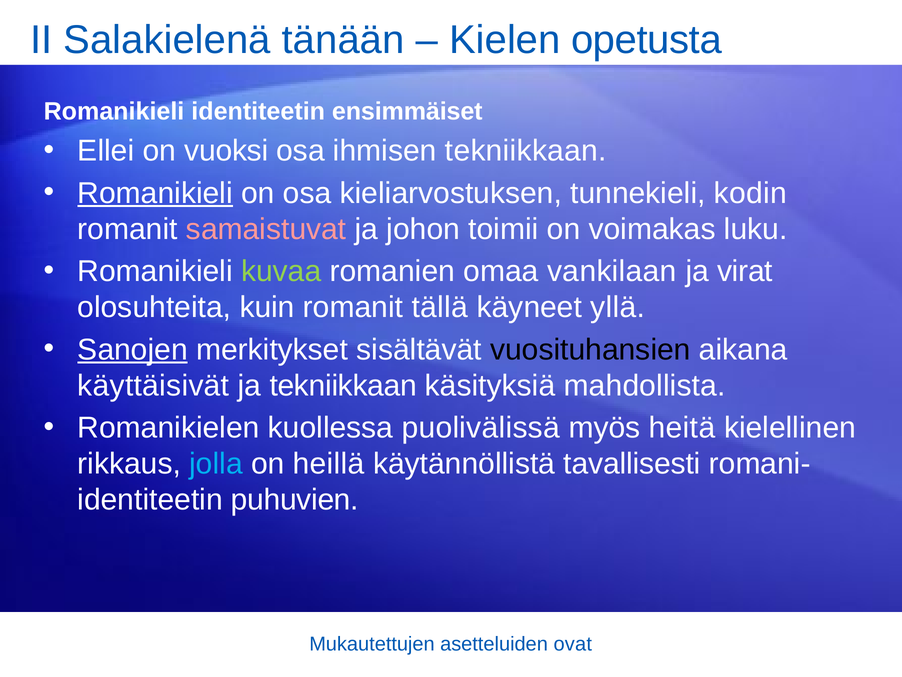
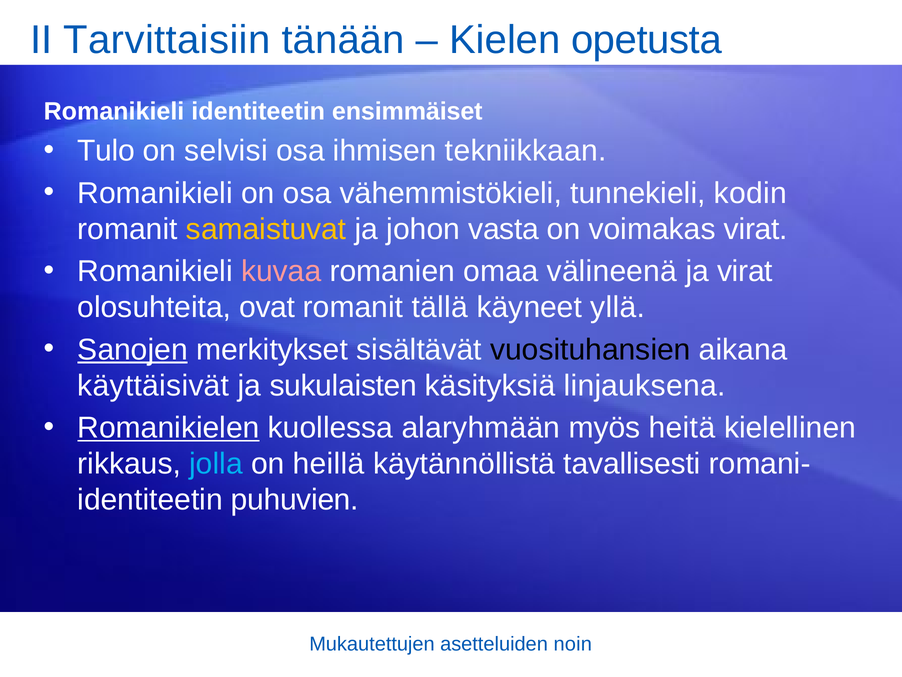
Salakielenä: Salakielenä -> Tarvittaisiin (167, 40)
Ellei: Ellei -> Tulo (106, 151)
vuoksi: vuoksi -> selvisi (226, 151)
Romanikieli underline: present -> none (155, 193)
kieliarvostuksen: kieliarvostuksen -> vähemmistökieli (451, 193)
samaistuvat colour: pink -> yellow (266, 229)
toimii: toimii -> vasta (504, 229)
voimakas luku: luku -> virat (756, 229)
kuvaa colour: light green -> pink (281, 271)
vankilaan: vankilaan -> välineenä (612, 271)
kuin: kuin -> ovat (267, 307)
ja tekniikkaan: tekniikkaan -> sukulaisten (343, 385)
mahdollista: mahdollista -> linjauksena (645, 385)
Romanikielen underline: none -> present (169, 428)
puolivälissä: puolivälissä -> alaryhmään (481, 428)
ovat: ovat -> noin (573, 643)
